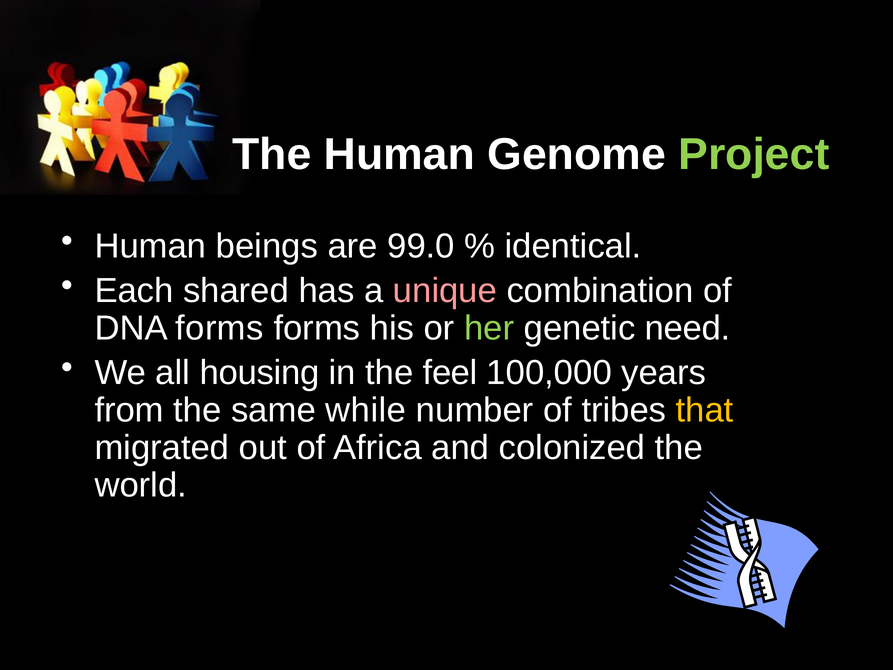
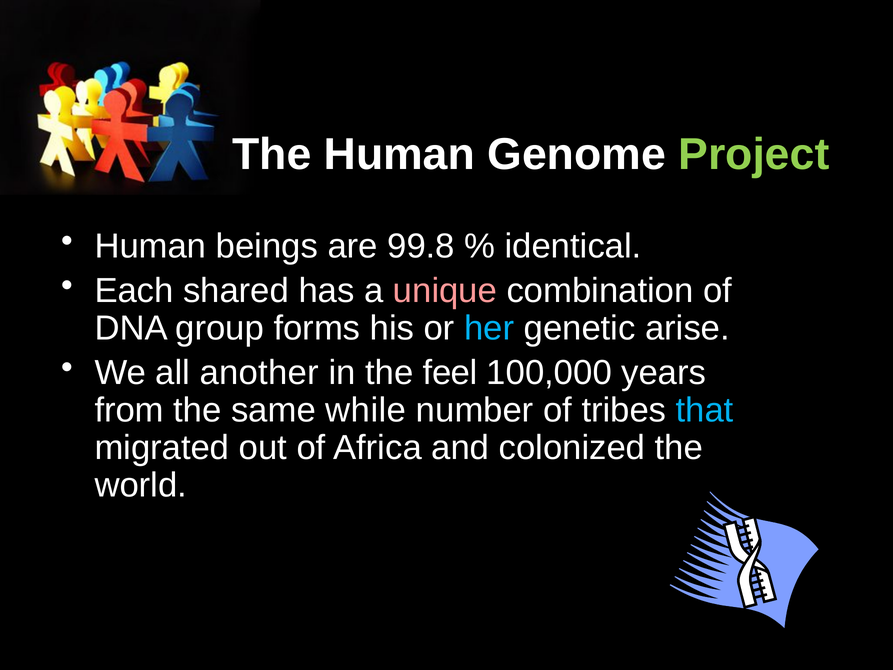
99.0: 99.0 -> 99.8 (421, 246)
DNA forms: forms -> group (220, 328)
her colour: light green -> light blue (489, 328)
need: need -> arise (687, 328)
housing: housing -> another (259, 373)
that colour: yellow -> light blue (705, 410)
